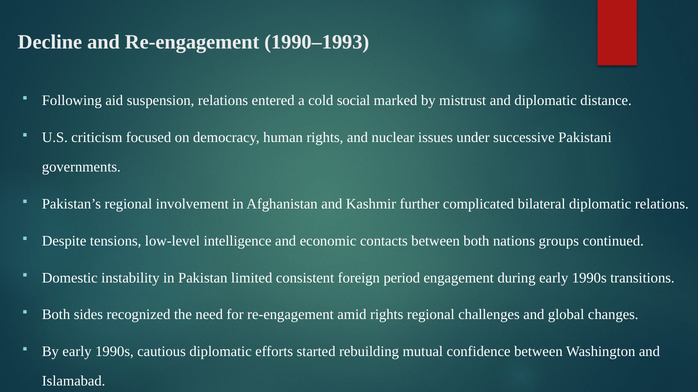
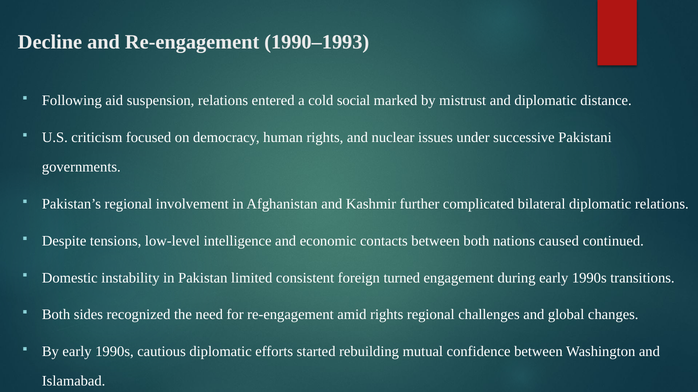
groups: groups -> caused (559, 241)
period: period -> turned (402, 278)
